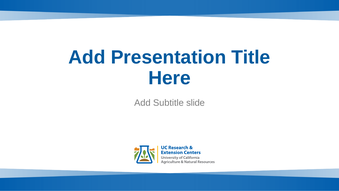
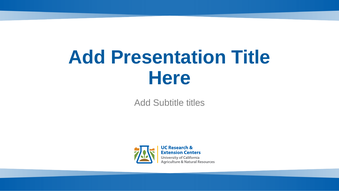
slide: slide -> titles (196, 103)
